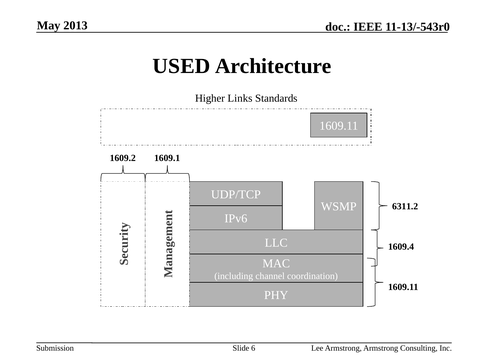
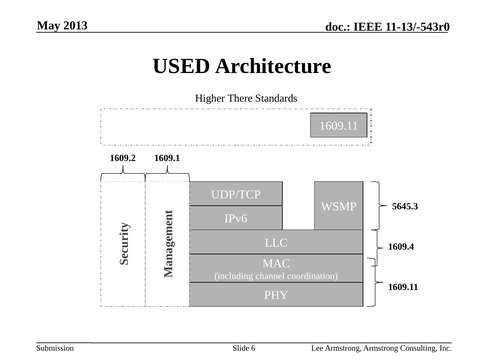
Links: Links -> There (240, 98)
6311.2: 6311.2 -> 5645.3 (405, 206)
